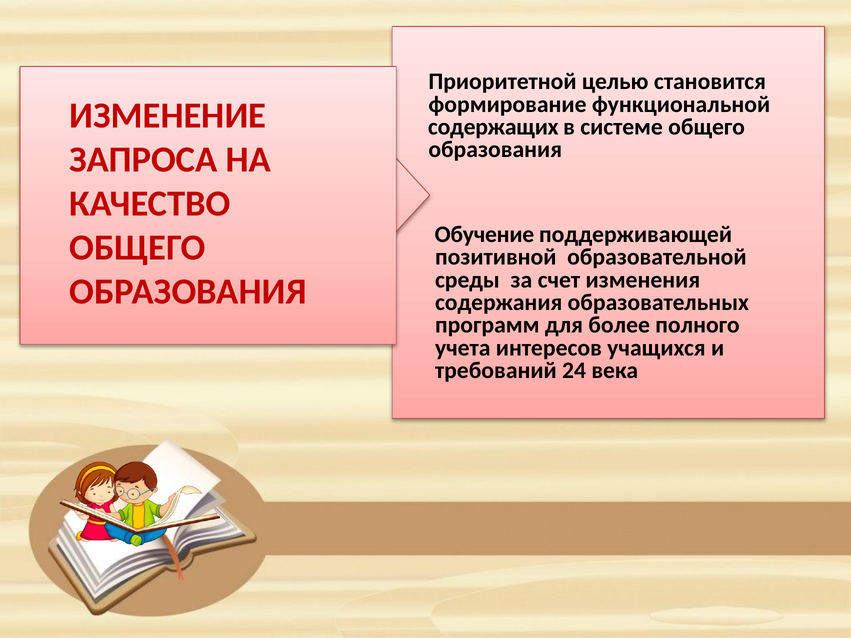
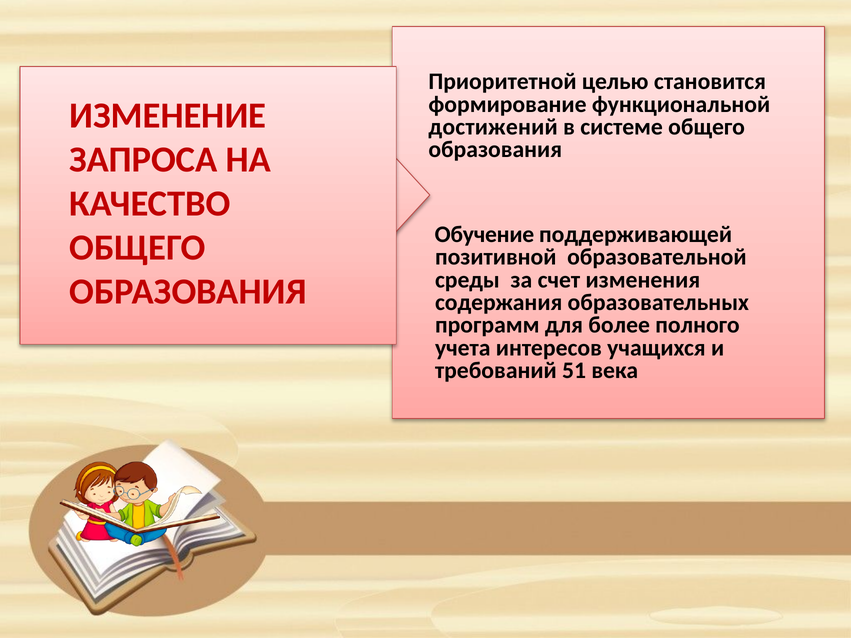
содержащих: содержащих -> достижений (493, 127)
24: 24 -> 51 (574, 371)
